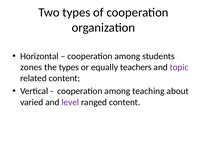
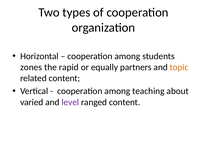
the types: types -> rapid (69, 67)
teachers: teachers -> partners (136, 67)
topic colour: purple -> orange (179, 67)
